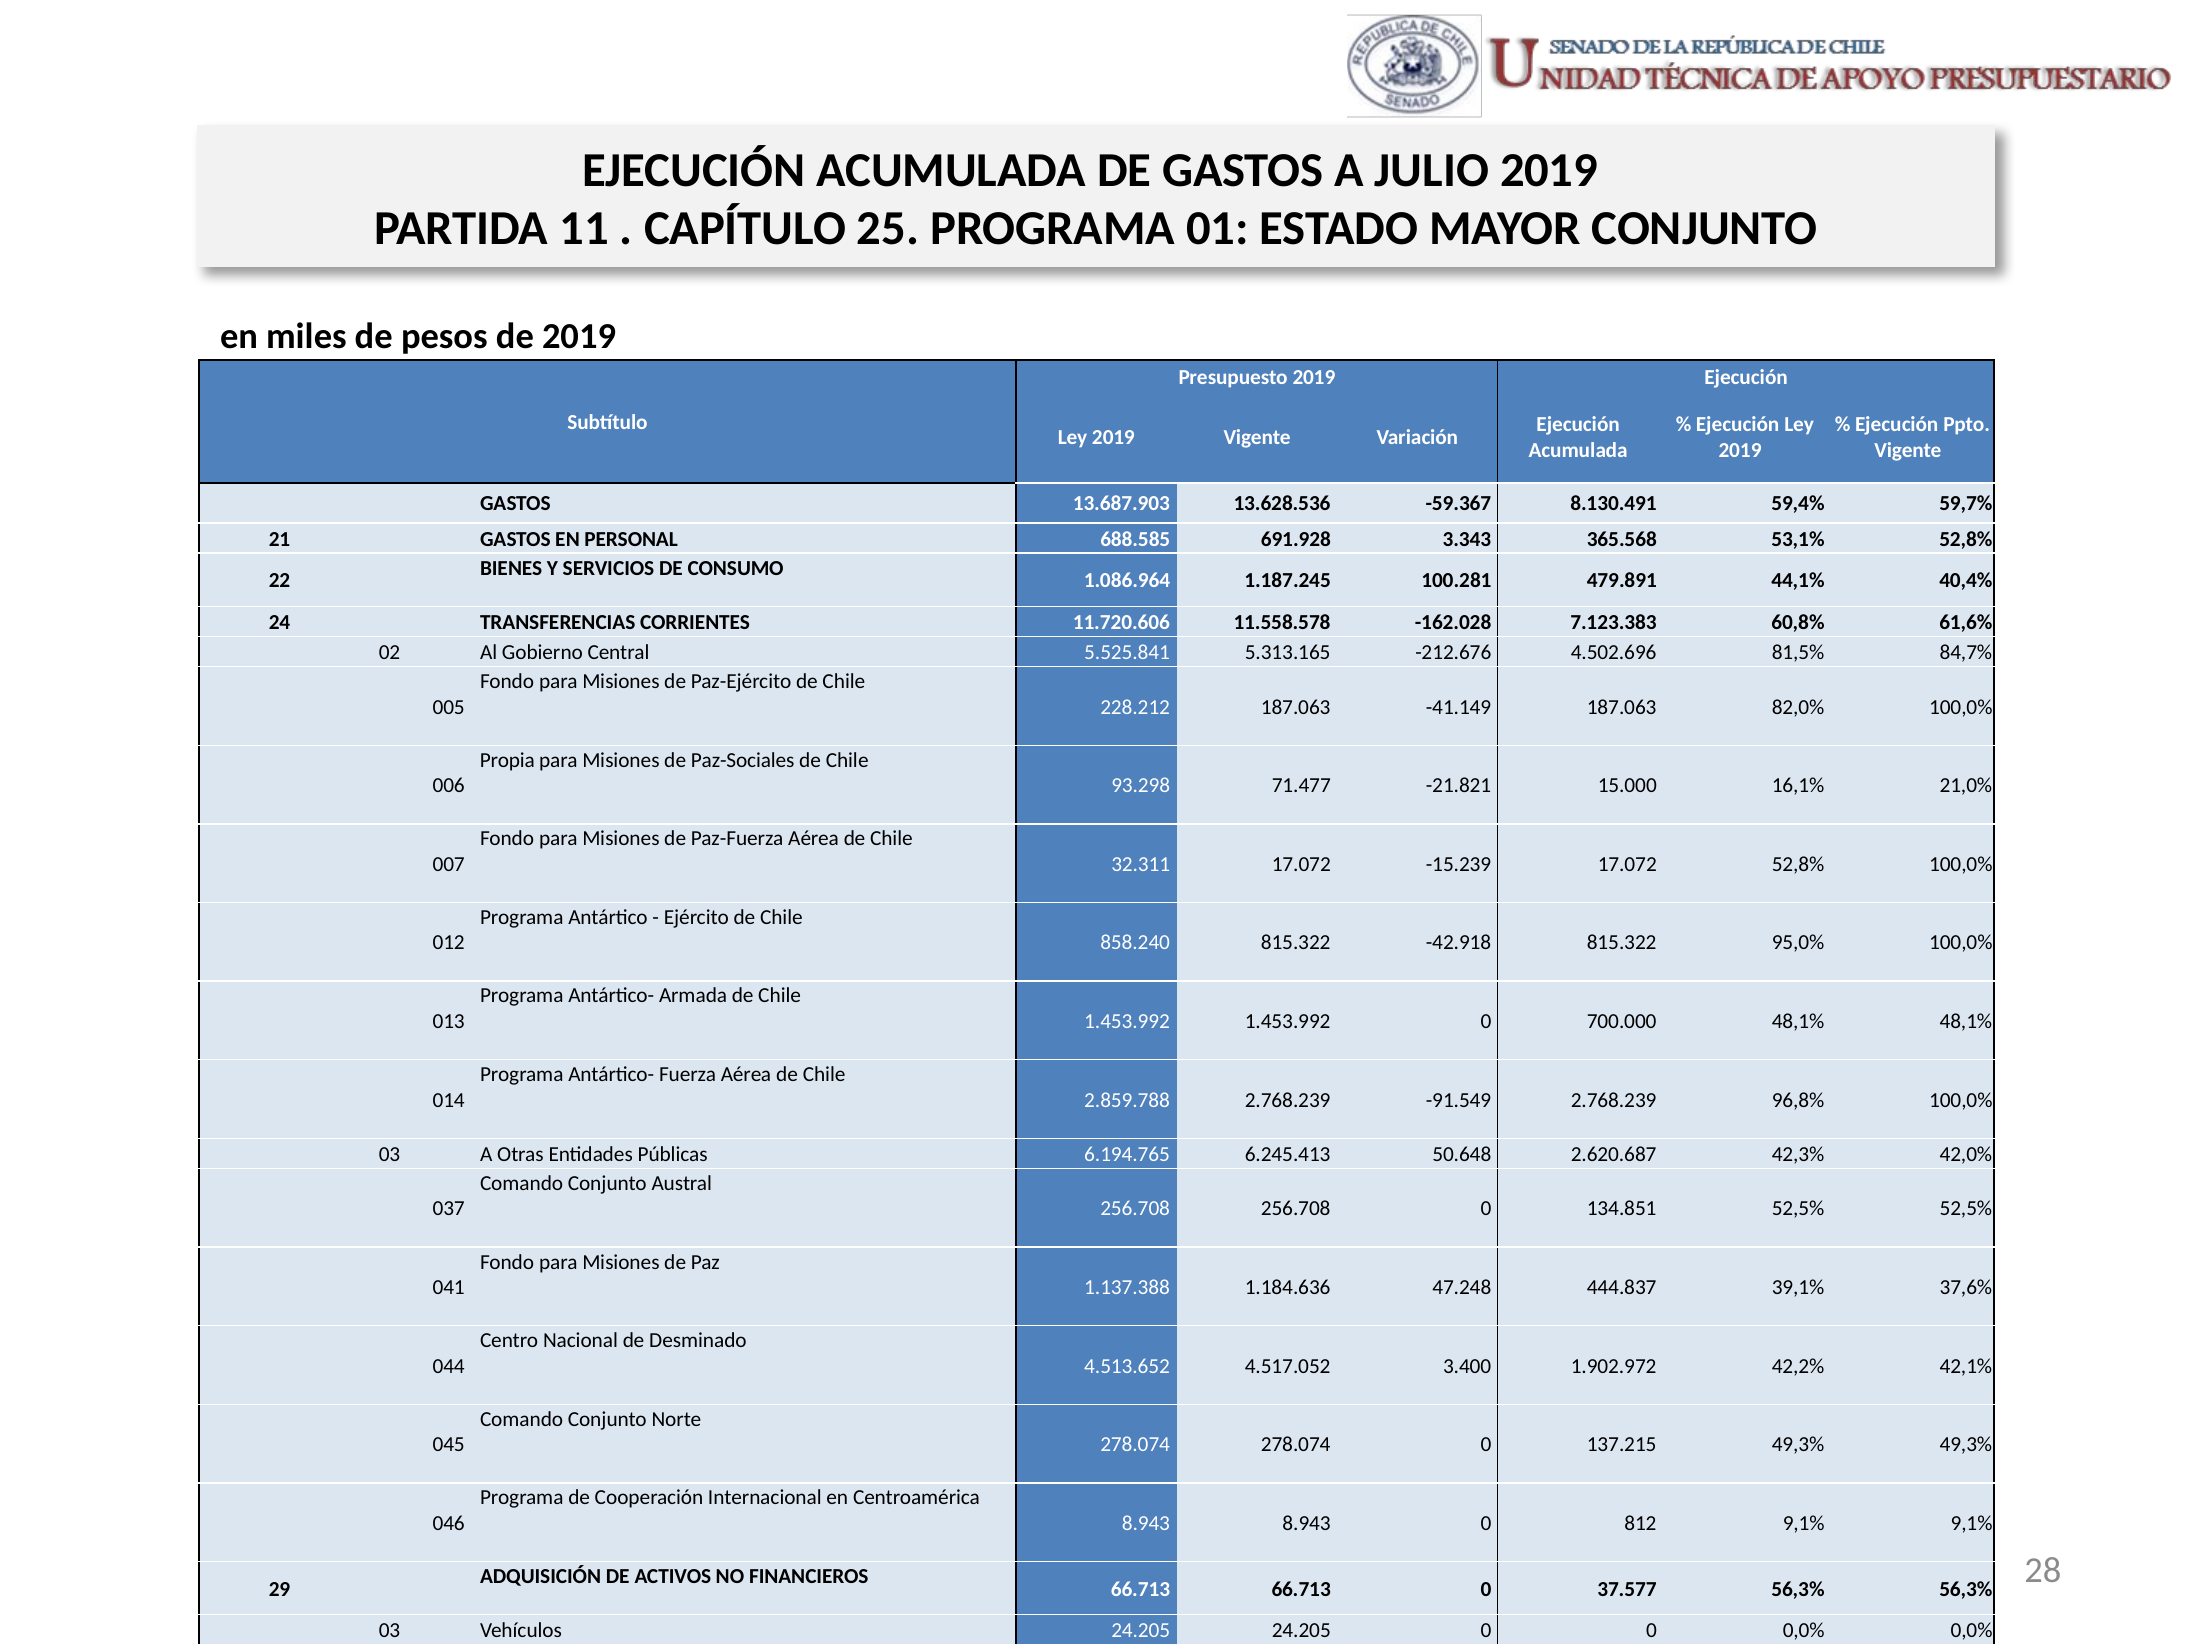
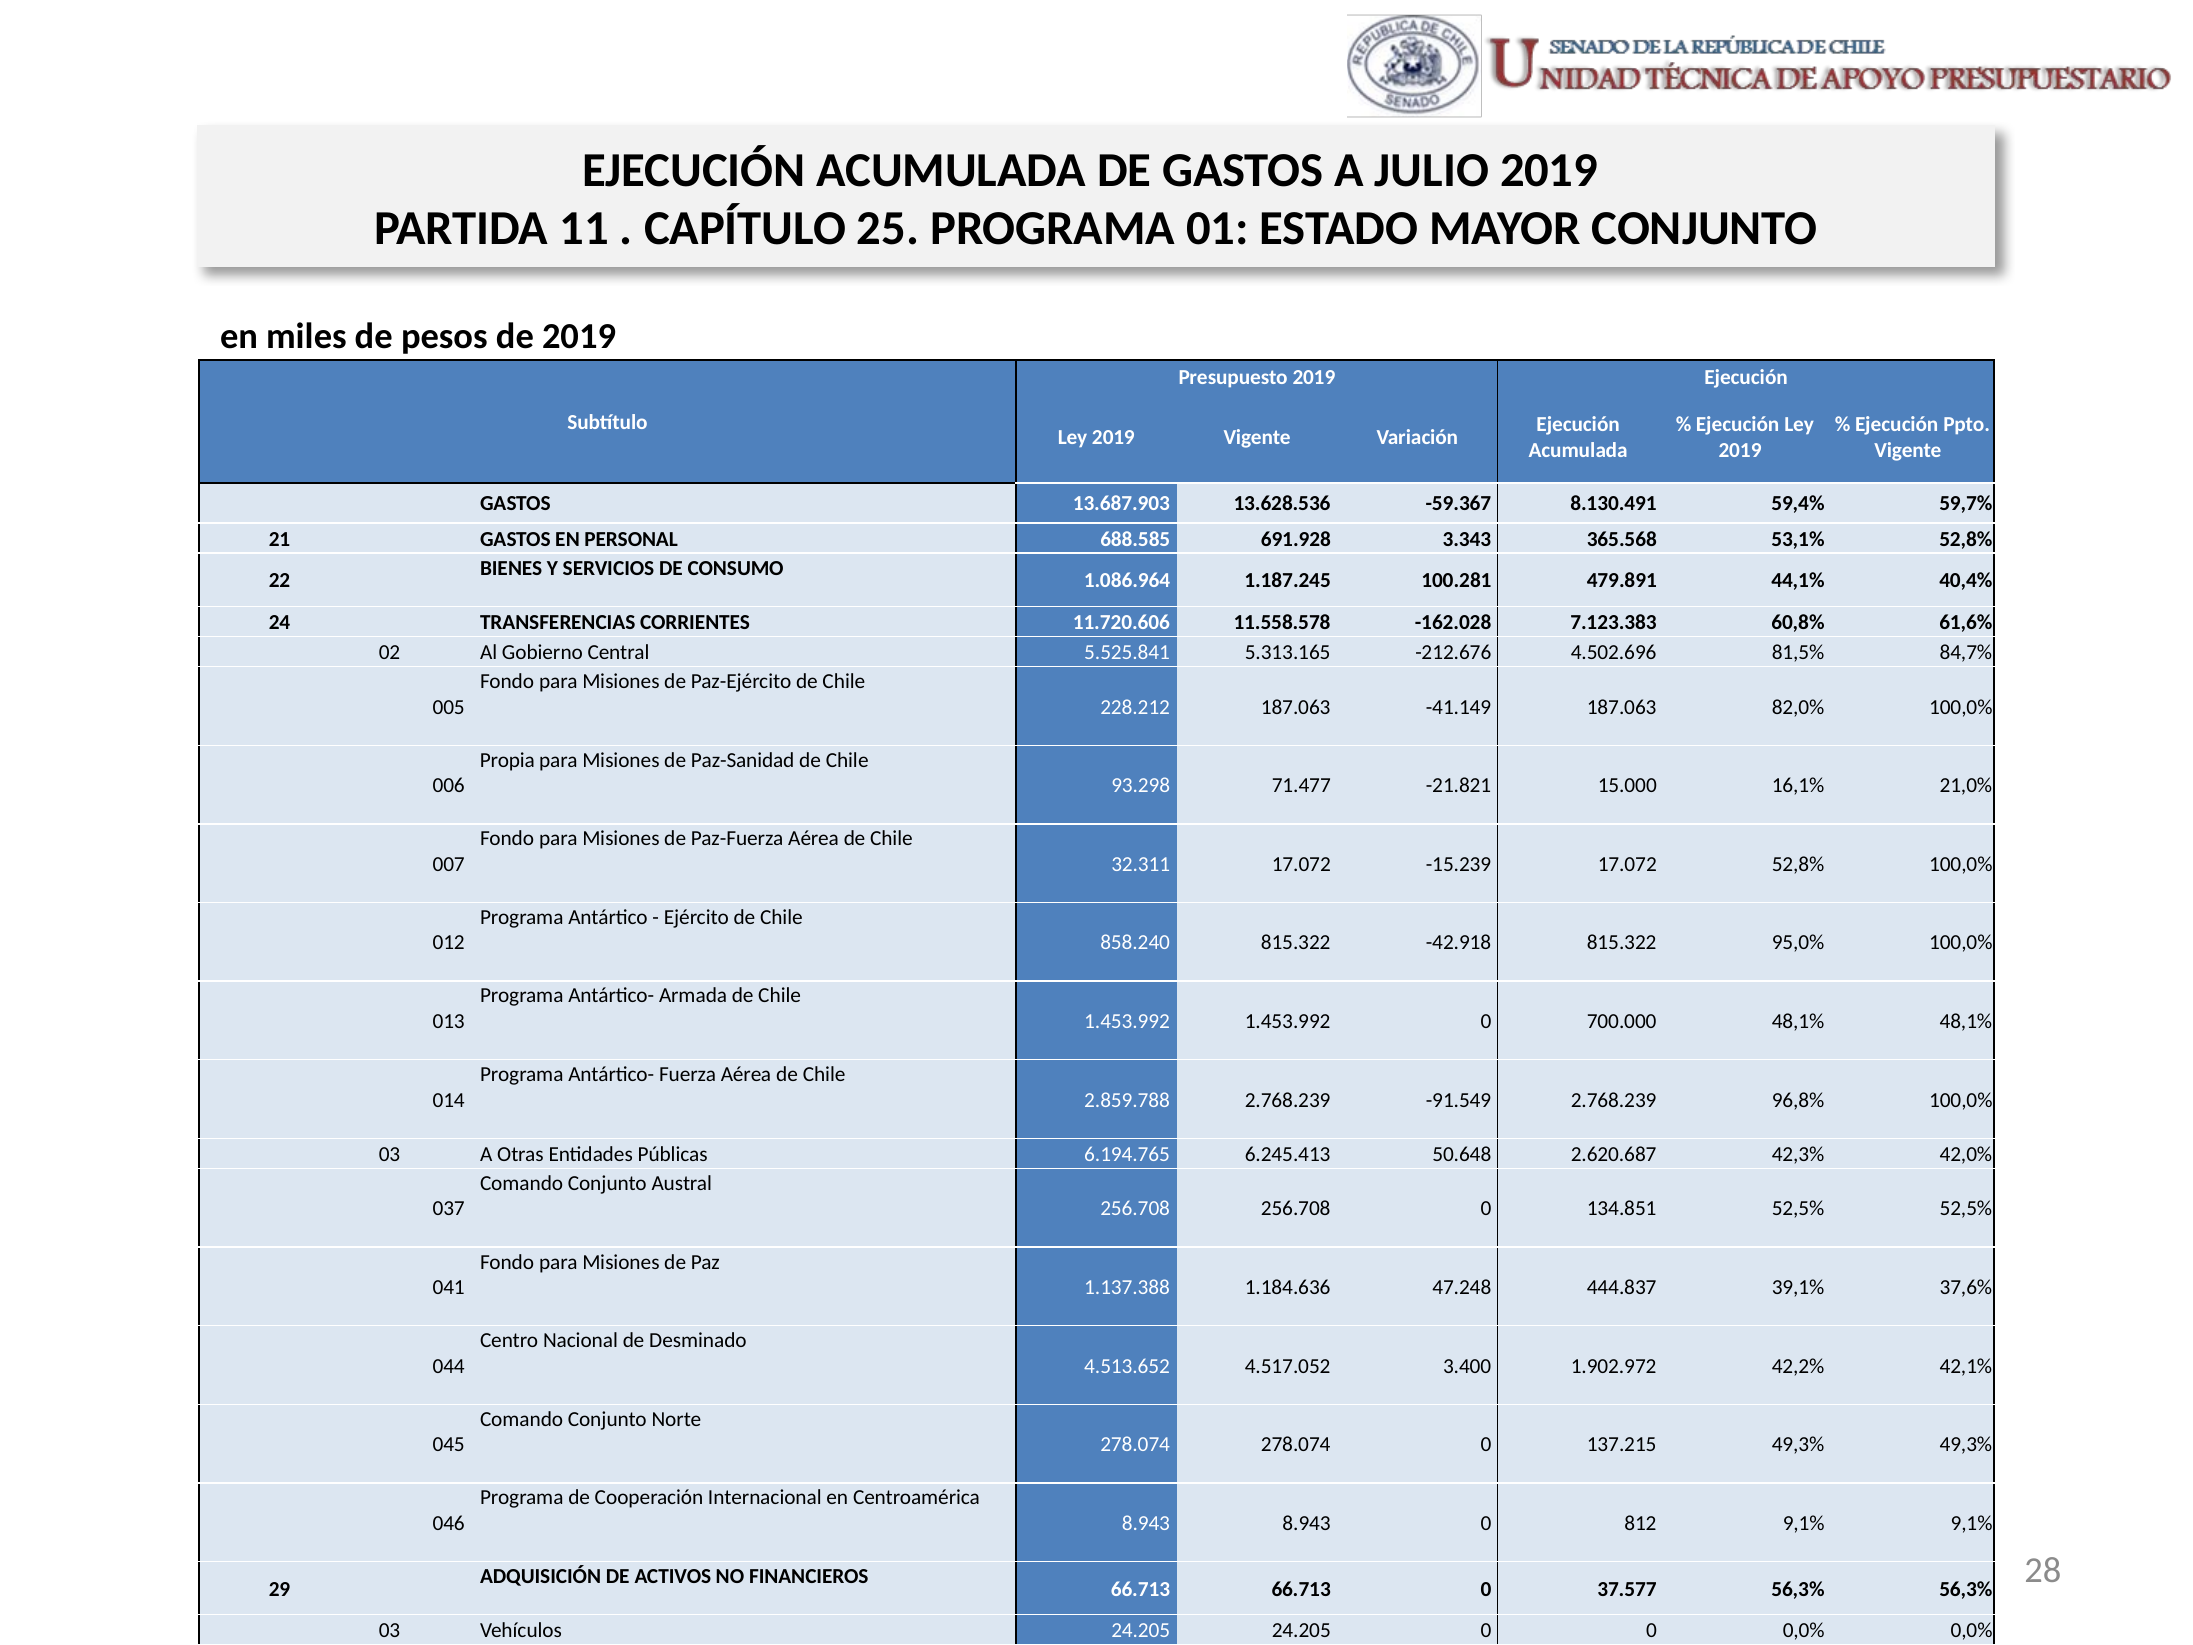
Paz-Sociales: Paz-Sociales -> Paz-Sanidad (743, 760)
